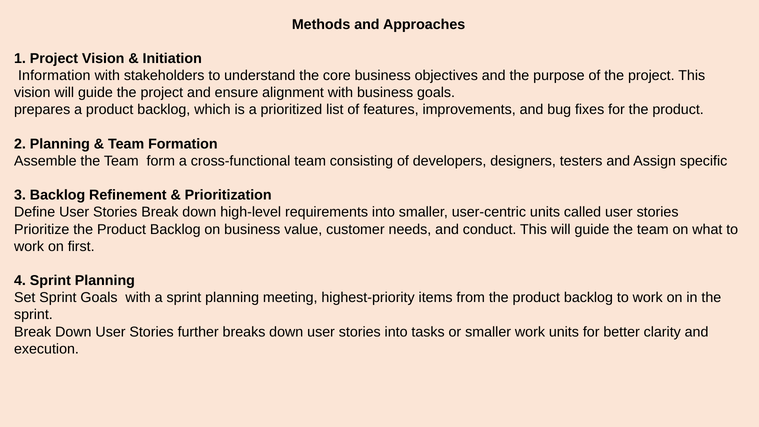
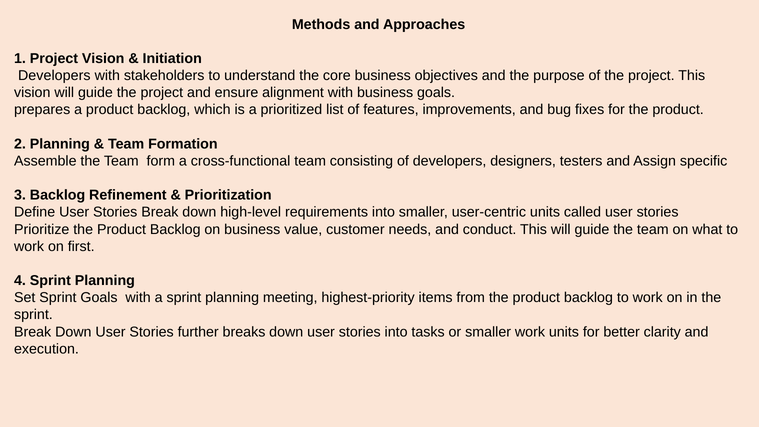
Information: Information -> Developers (54, 76)
